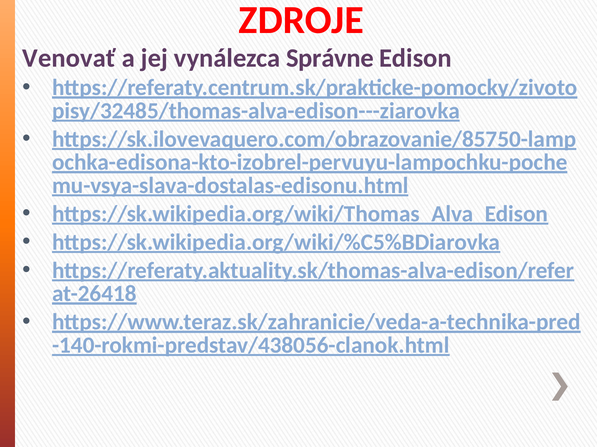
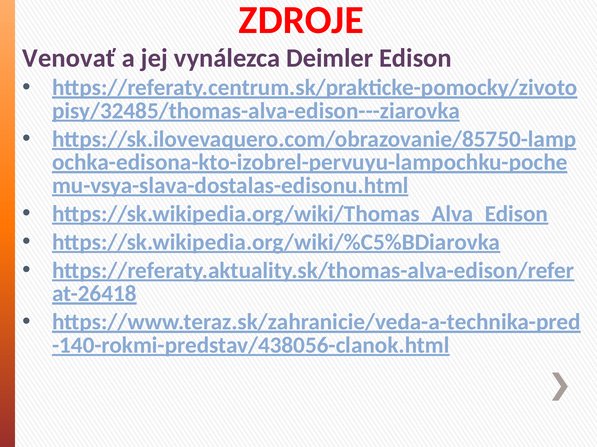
Správne: Správne -> Deimler (330, 58)
